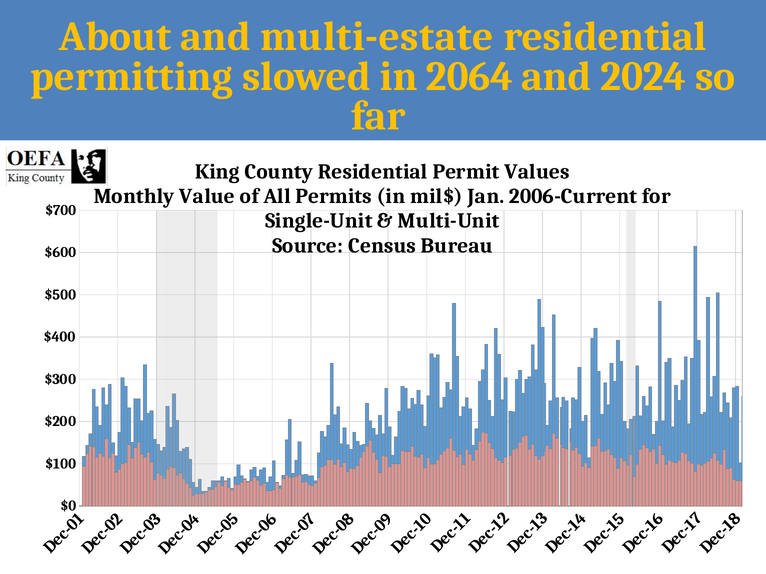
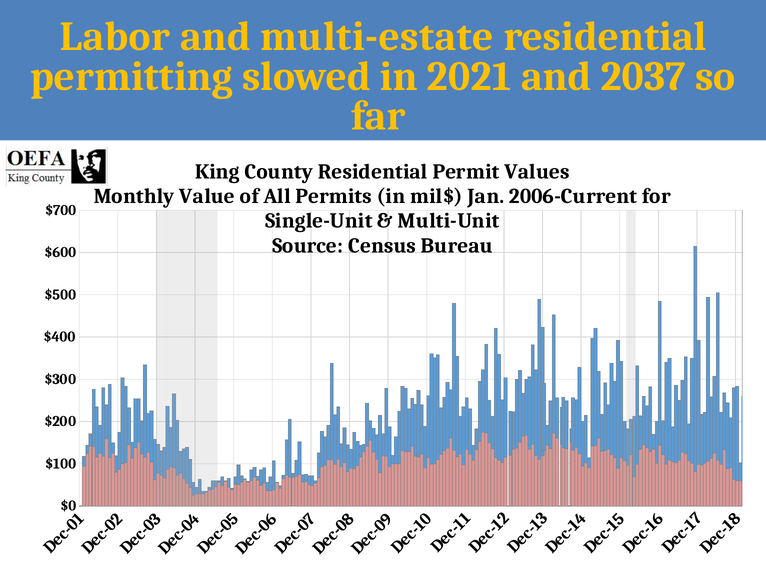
About: About -> Labor (115, 37)
2064: 2064 -> 2021 (469, 76)
2024: 2024 -> 2037 (643, 76)
